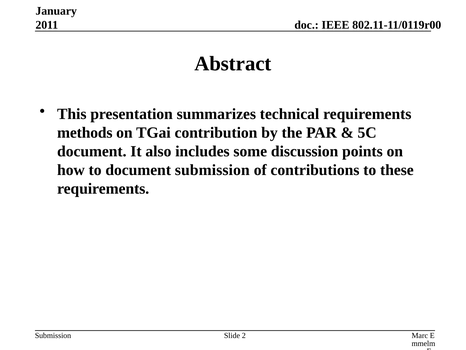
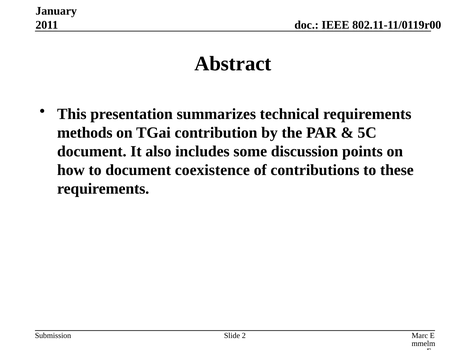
document submission: submission -> coexistence (212, 170)
